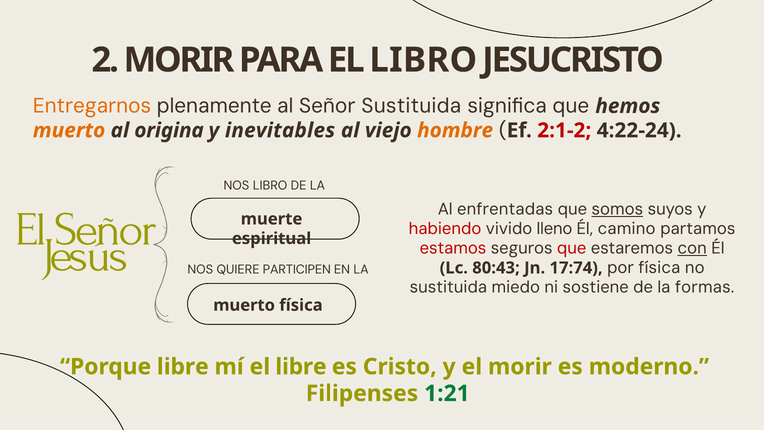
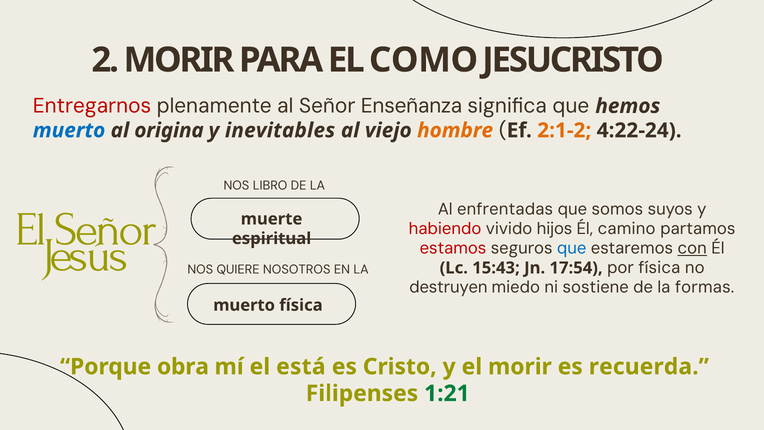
EL LIBRO: LIBRO -> COMO (424, 60)
Entregarnos colour: orange -> red (92, 106)
Señor Sustituida: Sustituida -> Enseñanza (412, 106)
muerto colour: orange -> blue (69, 130)
2:1-2 colour: red -> orange (564, 130)
somos underline: present -> none (617, 209)
lleno: lleno -> hijos (555, 229)
que colour: red -> blue (572, 248)
PARTICIPEN: PARTICIPEN -> NOSOTROS (297, 269)
80:43: 80:43 -> 15:43 (496, 268)
17:74: 17:74 -> 17:54 (576, 268)
sustituida: sustituida -> destruyen (448, 287)
Porque libre: libre -> obra (183, 367)
el libre: libre -> está (301, 367)
moderno: moderno -> recuerda (649, 367)
